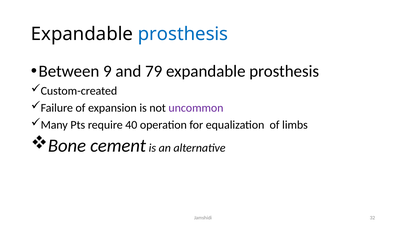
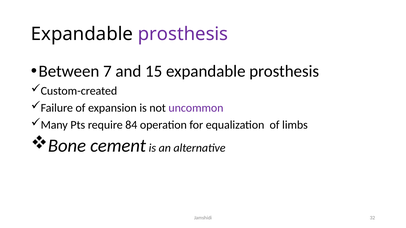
prosthesis colour: blue -> purple (183, 34)
9: 9 -> 7 (107, 71)
79: 79 -> 15 (154, 71)
40: 40 -> 84 (131, 125)
